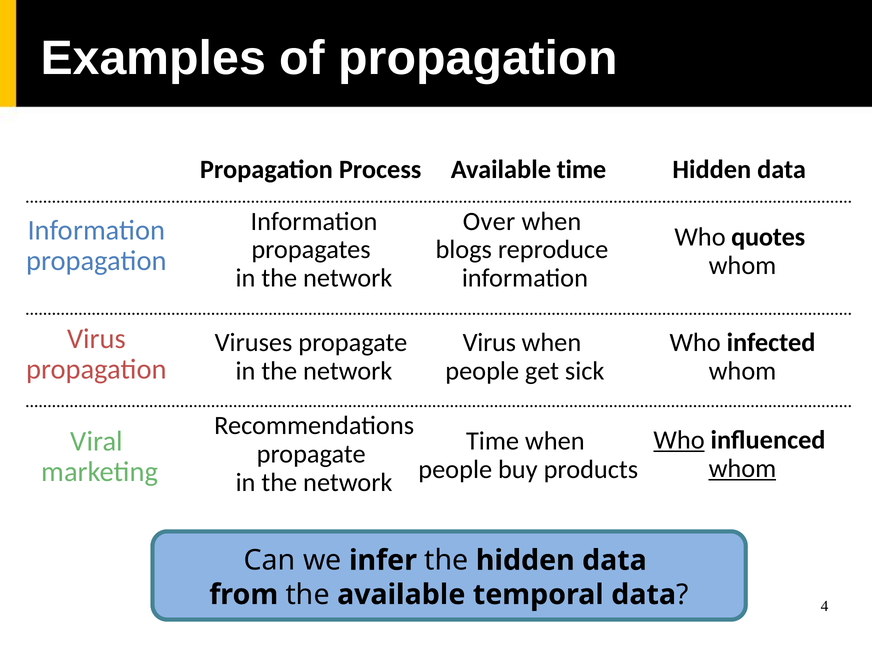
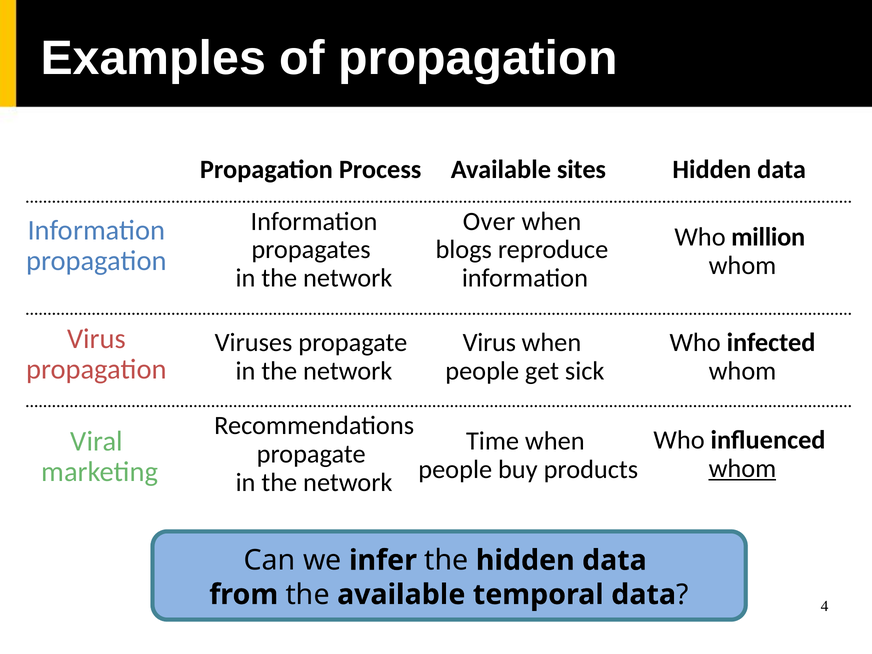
Available time: time -> sites (581, 170)
quotes: quotes -> million (768, 237)
Who underline: present -> none (679, 440)
